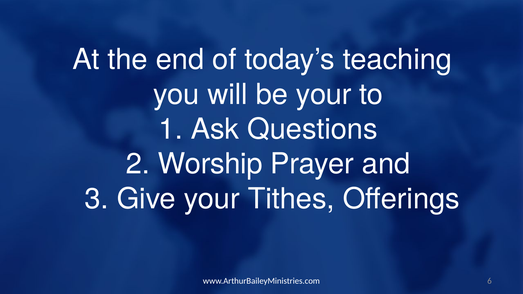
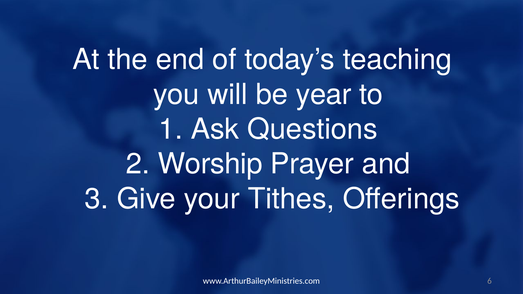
be your: your -> year (324, 94)
